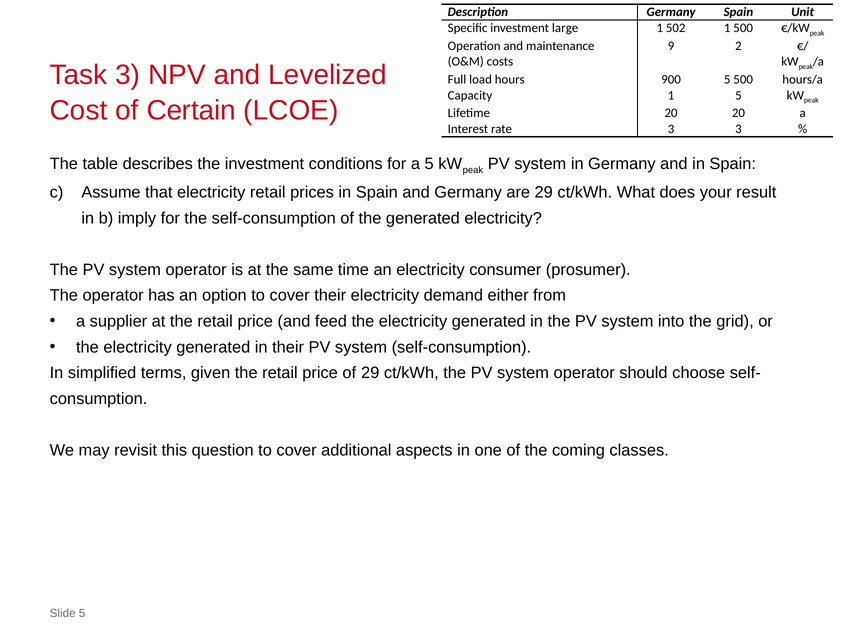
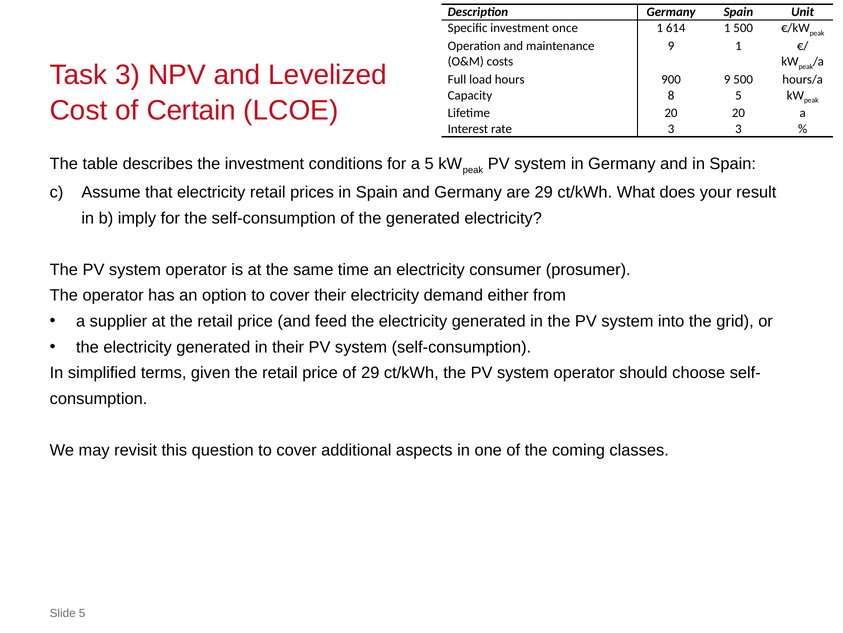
large: large -> once (565, 28)
502: 502 -> 614 (676, 28)
9 2: 2 -> 1 (738, 46)
900 5: 5 -> 9 (727, 79)
Capacity 1: 1 -> 8 (671, 95)
